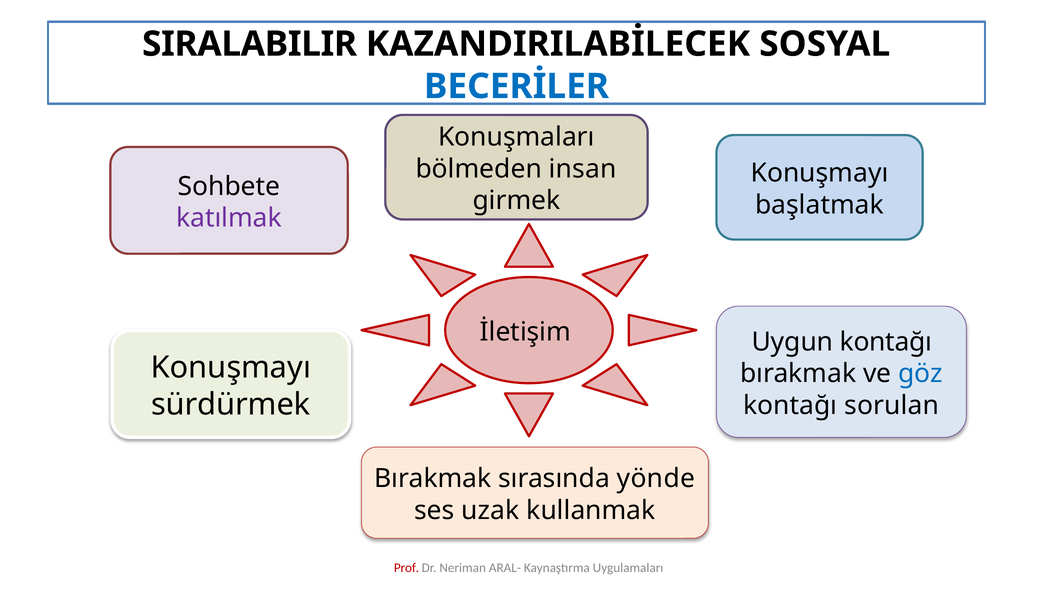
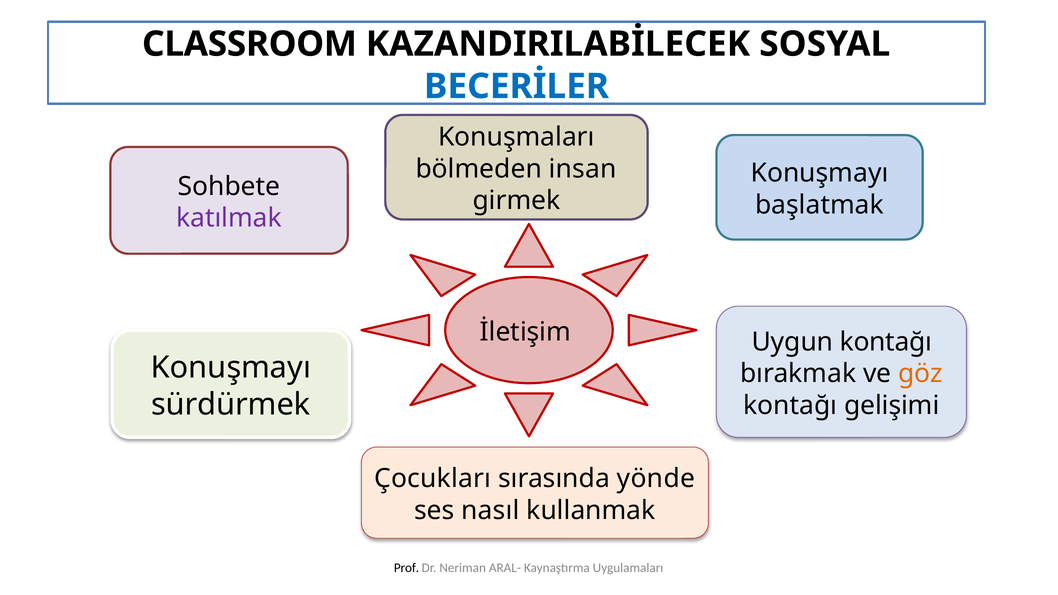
SIRALABILIR: SIRALABILIR -> CLASSROOM (250, 44)
göz colour: blue -> orange (921, 374)
sorulan: sorulan -> gelişimi (892, 405)
Bırakmak: Bırakmak -> Çocukları (433, 479)
uzak: uzak -> nasıl (490, 510)
Prof colour: red -> black (407, 568)
